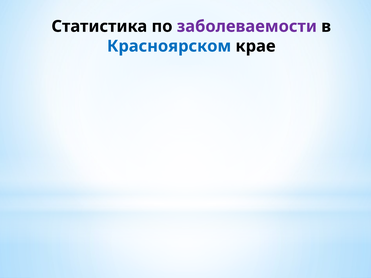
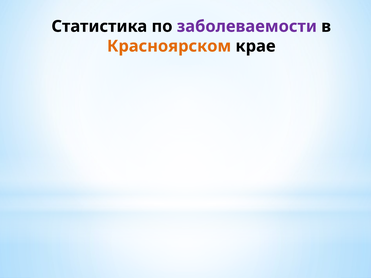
Красноярском colour: blue -> orange (169, 46)
